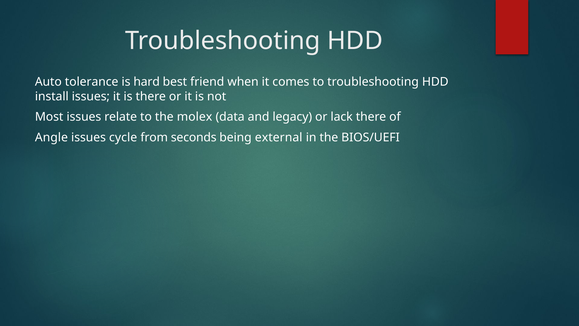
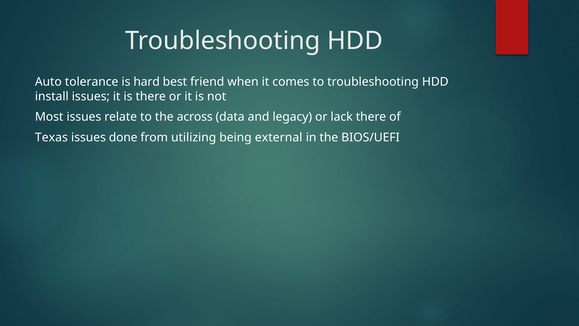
molex: molex -> across (195, 117)
Angle: Angle -> Texas (51, 137)
cycle: cycle -> done (123, 137)
seconds: seconds -> utilizing (194, 137)
